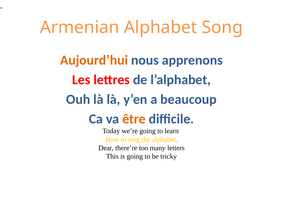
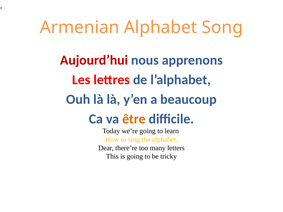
Aujourd’hui colour: orange -> red (94, 60)
